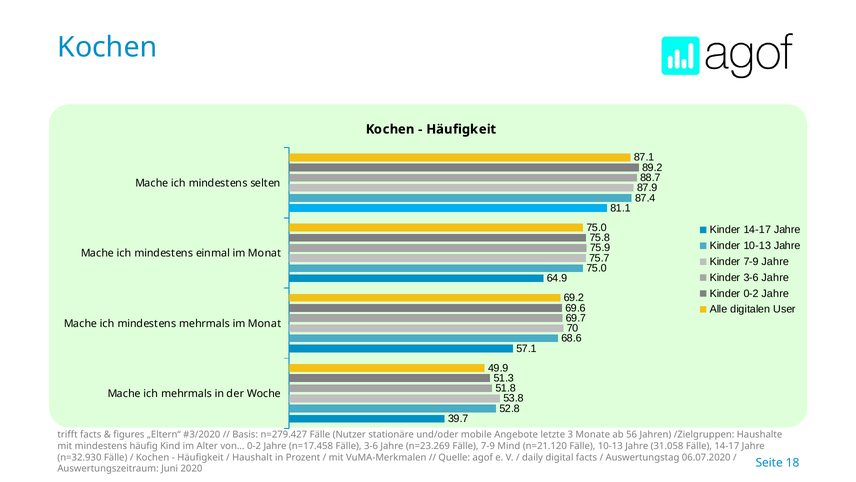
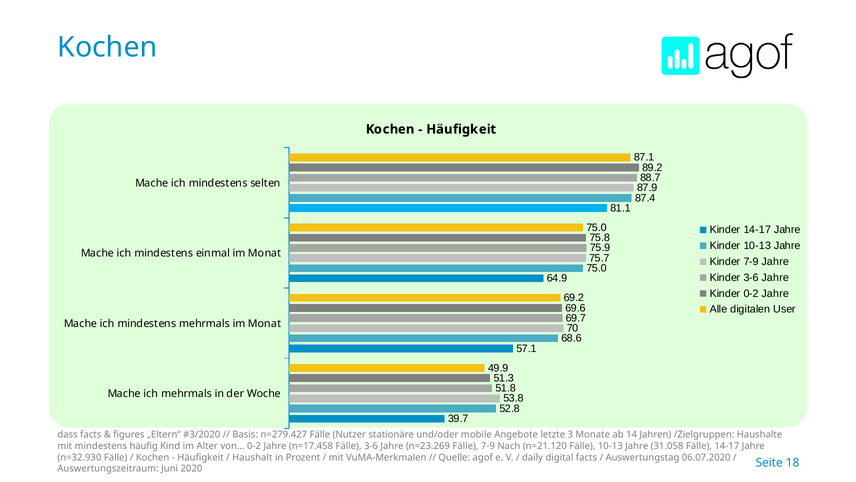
trifft: trifft -> dass (68, 434)
56: 56 -> 14 (632, 434)
Mind: Mind -> Nach (509, 446)
